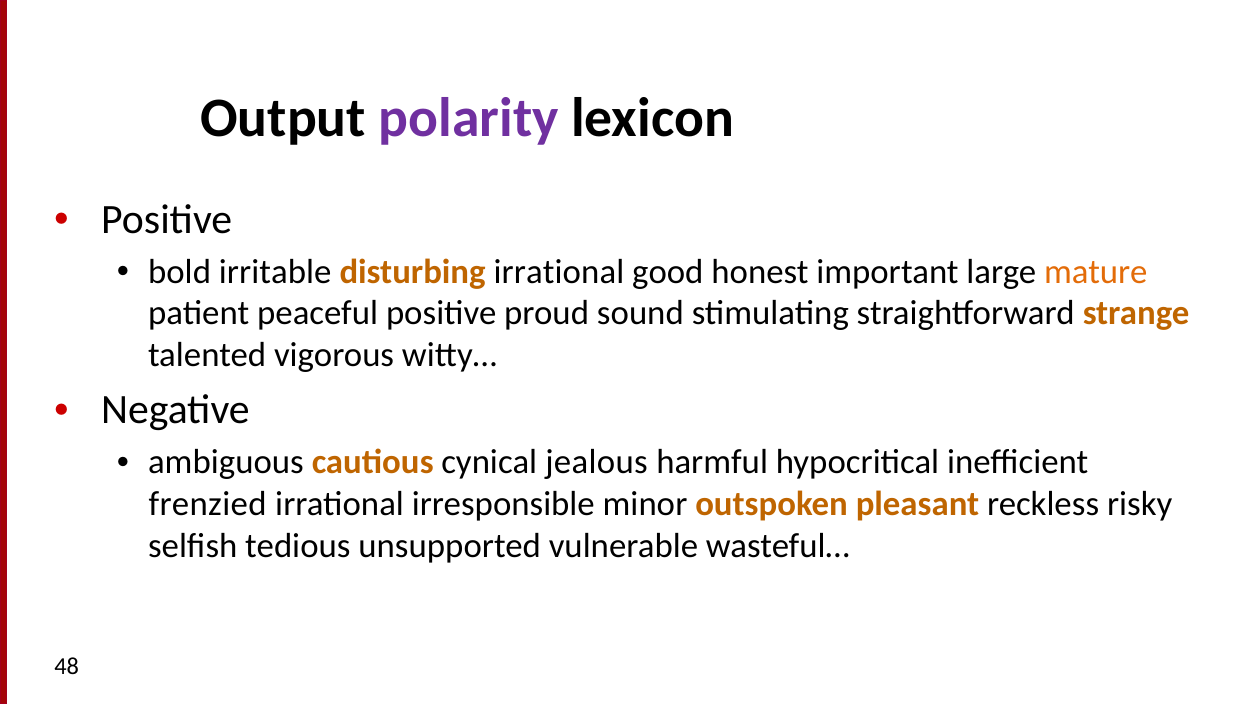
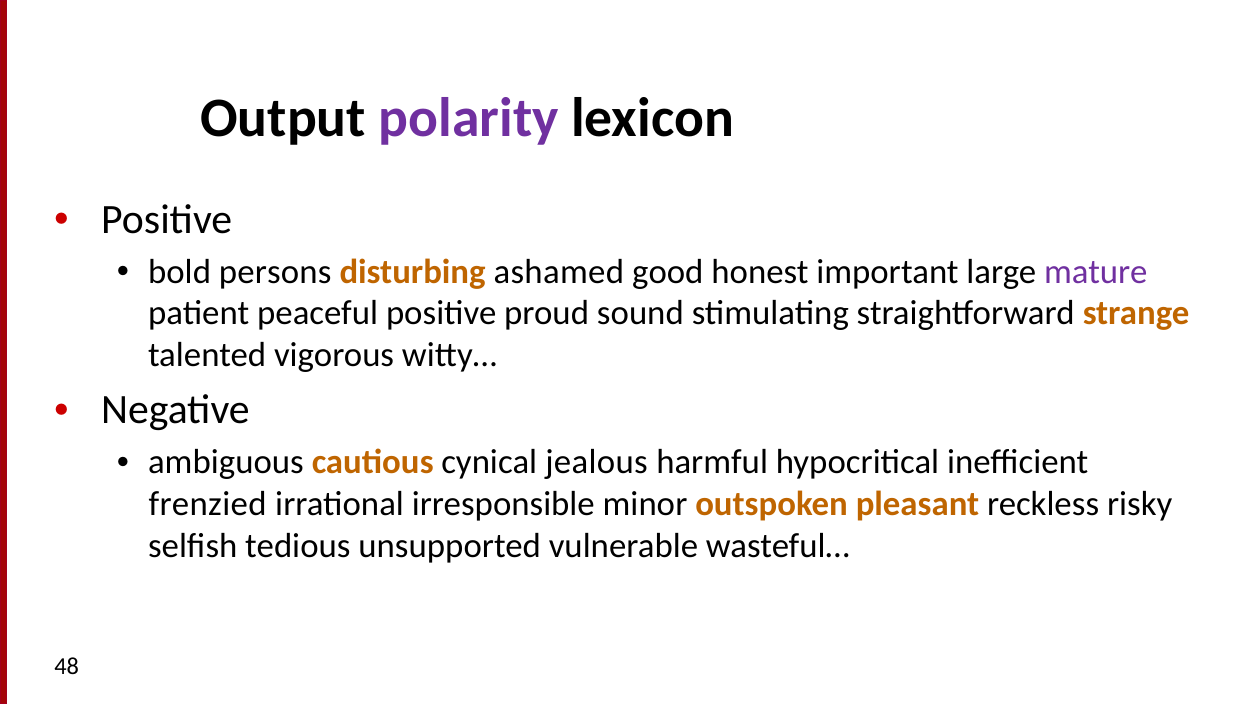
irritable: irritable -> persons (275, 272)
disturbing irrational: irrational -> ashamed (559, 272)
mature colour: orange -> purple (1096, 272)
